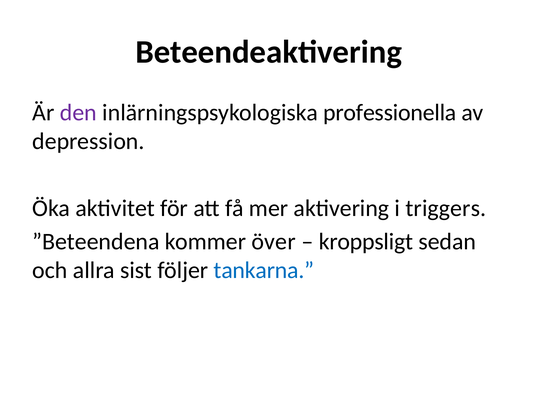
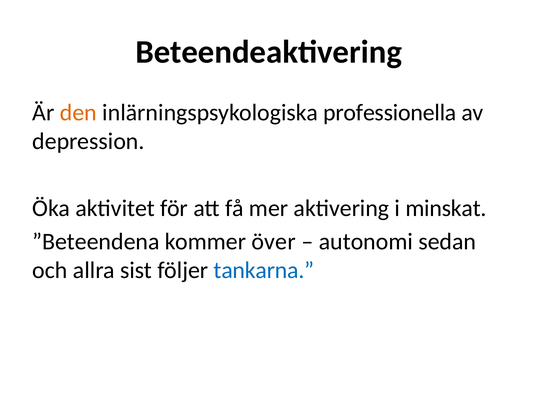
den colour: purple -> orange (78, 113)
triggers: triggers -> minskat (446, 209)
kroppsligt: kroppsligt -> autonomi (366, 242)
